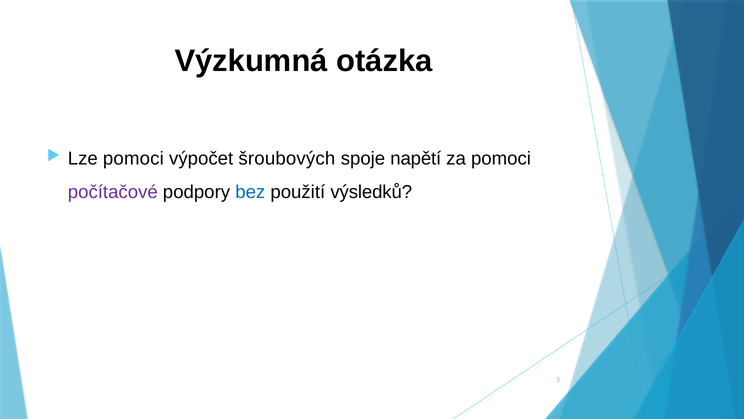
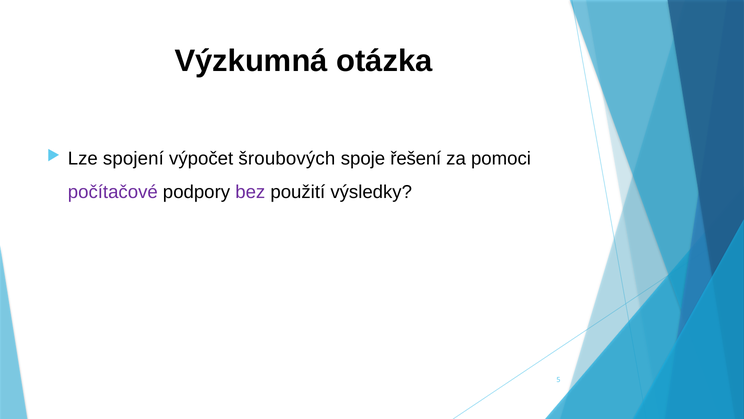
Lze pomoci: pomoci -> spojení (133, 158)
napětí: napětí -> řešení (416, 158)
bez colour: blue -> purple (250, 192)
výsledků: výsledků -> výsledky (371, 192)
